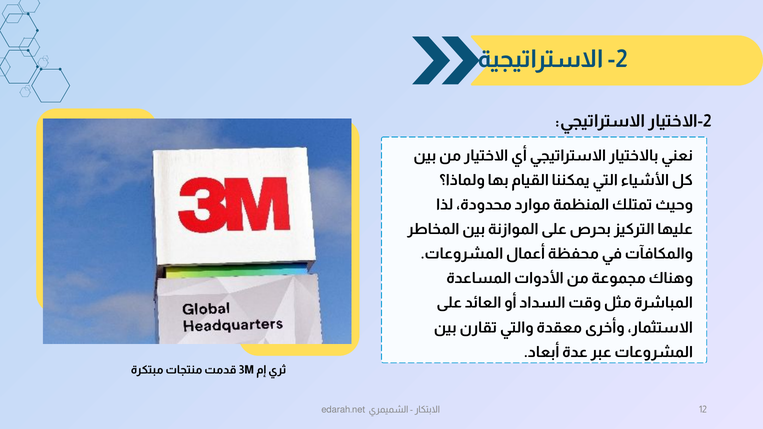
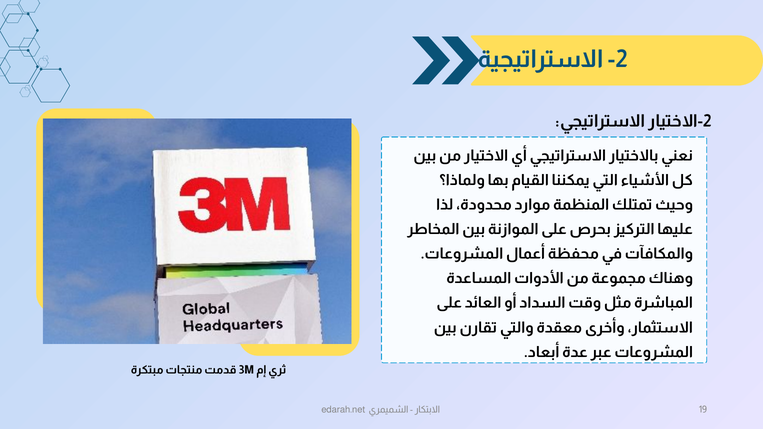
12: 12 -> 19 (703, 410)
